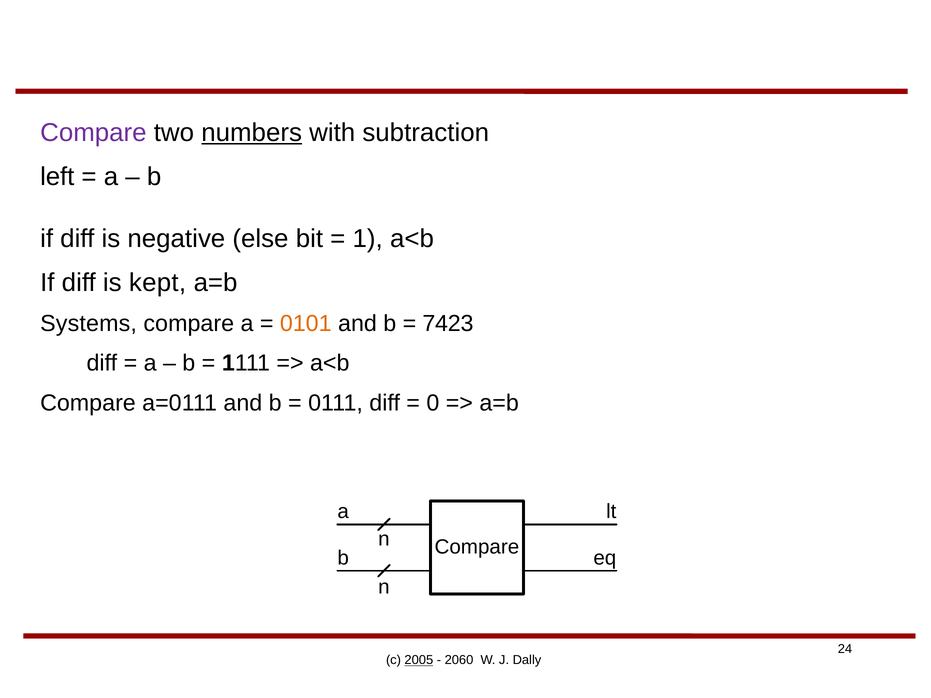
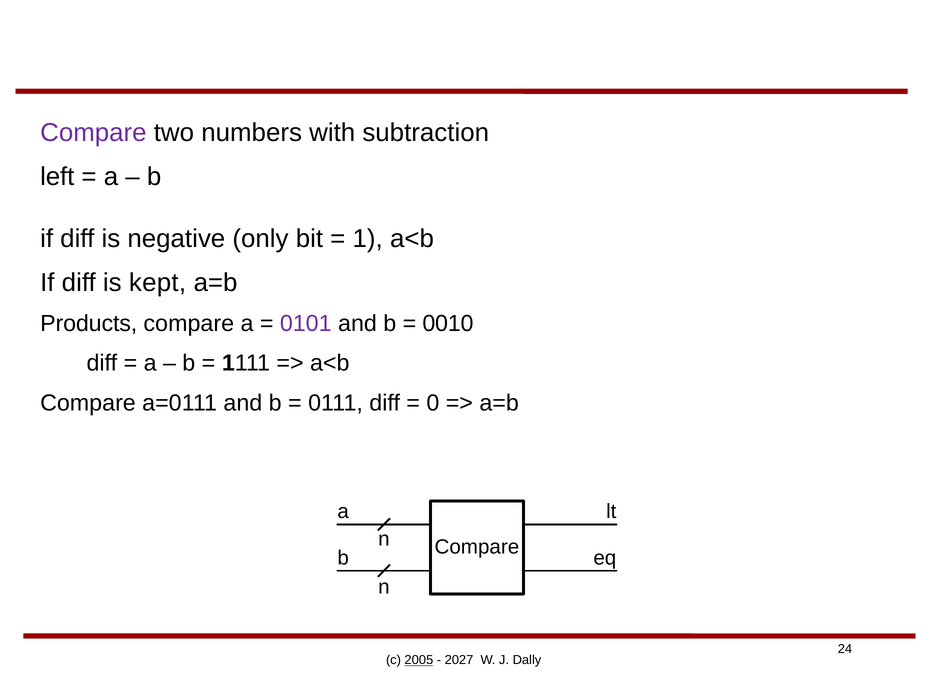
numbers underline: present -> none (252, 133)
else: else -> only (260, 239)
Systems: Systems -> Products (89, 324)
0101 colour: orange -> purple (306, 324)
7423: 7423 -> 0010 (448, 324)
2060: 2060 -> 2027 (459, 660)
